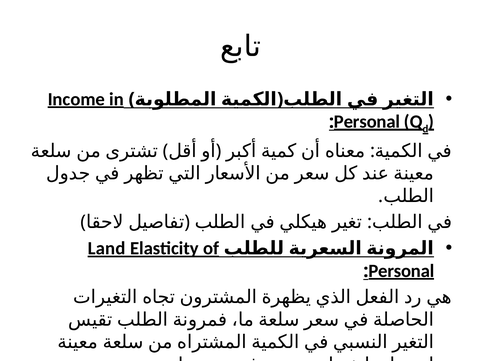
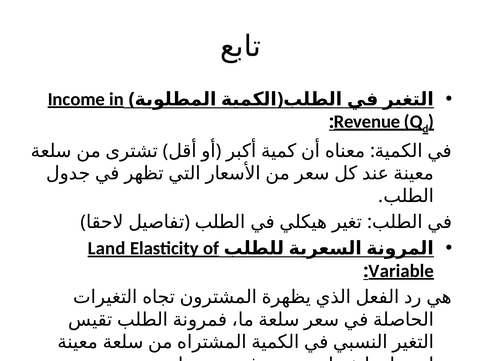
Personal: Personal -> Revenue (367, 122)
Personal: Personal -> Variable (401, 271)
